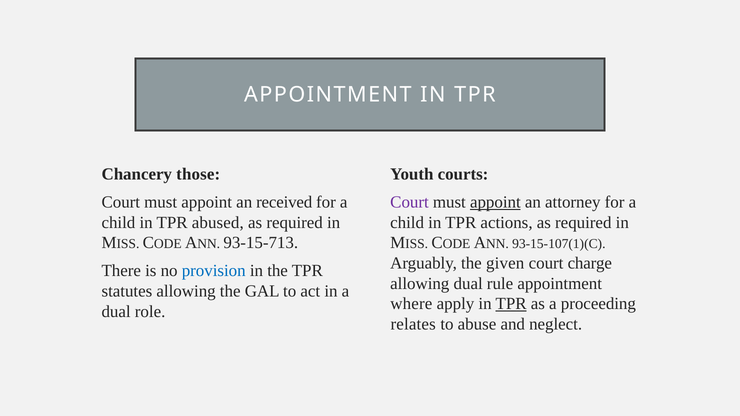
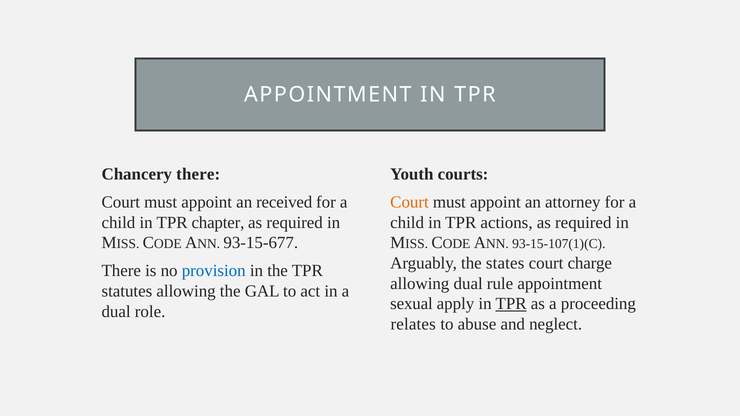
Chancery those: those -> there (198, 174)
Court colour: purple -> orange (410, 202)
appoint underline: present -> none (495, 202)
abused: abused -> chapter (218, 223)
93-15-713: 93-15-713 -> 93-15-677 (261, 243)
given: given -> states (505, 263)
where: where -> sexual (411, 304)
